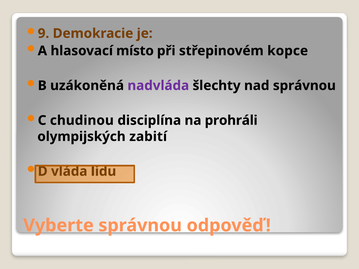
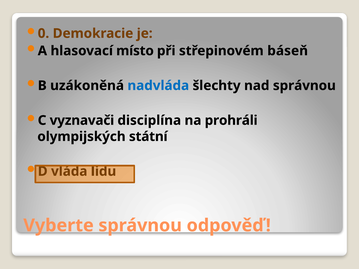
9: 9 -> 0 (43, 33)
kopce: kopce -> báseň (288, 51)
nadvláda colour: purple -> blue (158, 86)
chudinou: chudinou -> vyznavači (82, 120)
zabití: zabití -> státní (148, 137)
